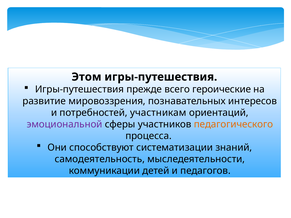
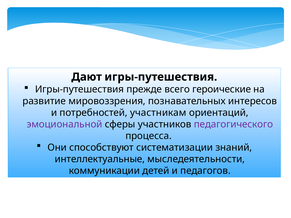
Этом: Этом -> Дают (87, 77)
педагогического colour: orange -> purple (233, 124)
самодеятельность: самодеятельность -> интеллектуальные (100, 159)
